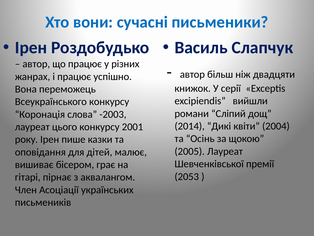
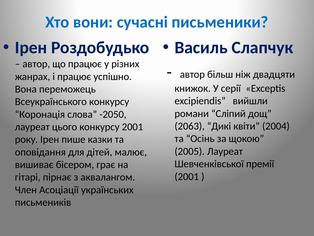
-2003: -2003 -> -2050 (113, 114)
2014: 2014 -> 2063 (190, 126)
2053: 2053 -> 2001 (187, 176)
